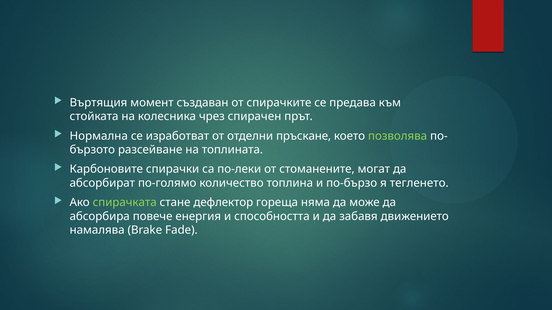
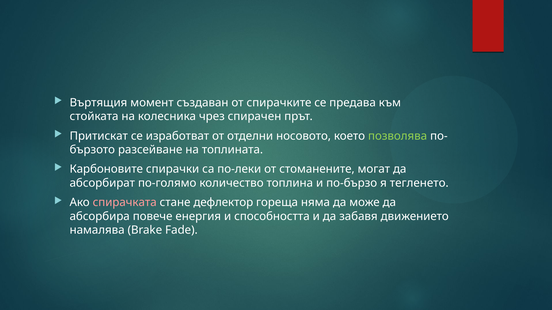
Нормална: Нормална -> Притискат (99, 136)
пръскане: пръскане -> носовото (304, 136)
спирачката colour: light green -> pink (125, 203)
